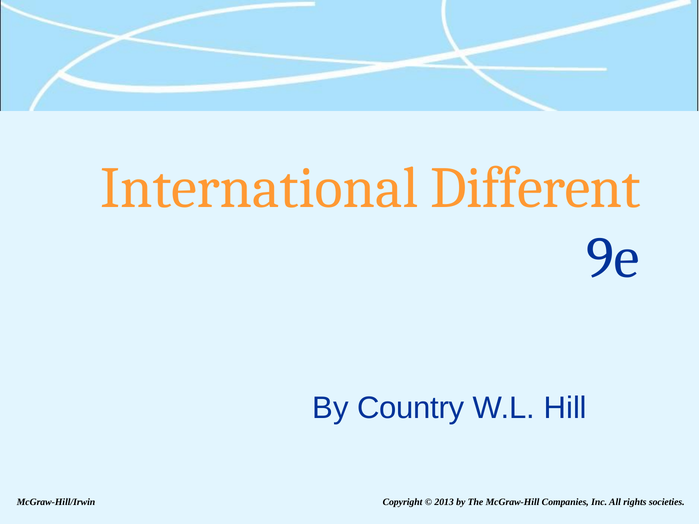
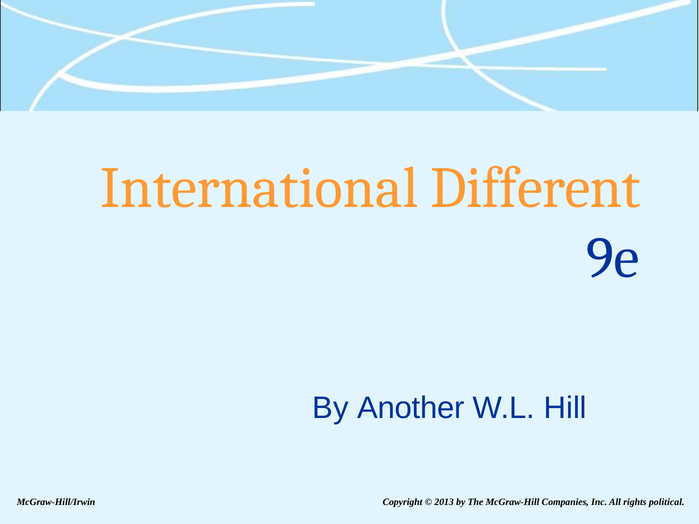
Country: Country -> Another (411, 408)
societies: societies -> political (667, 502)
